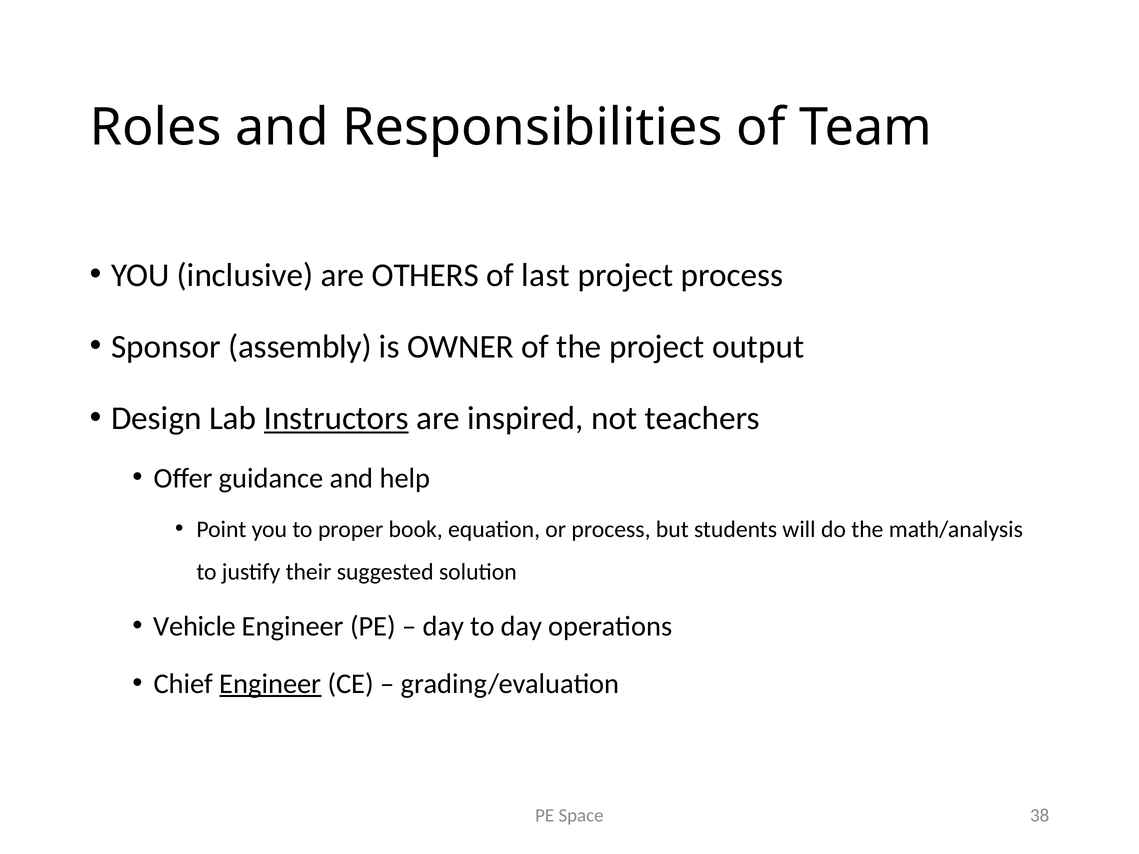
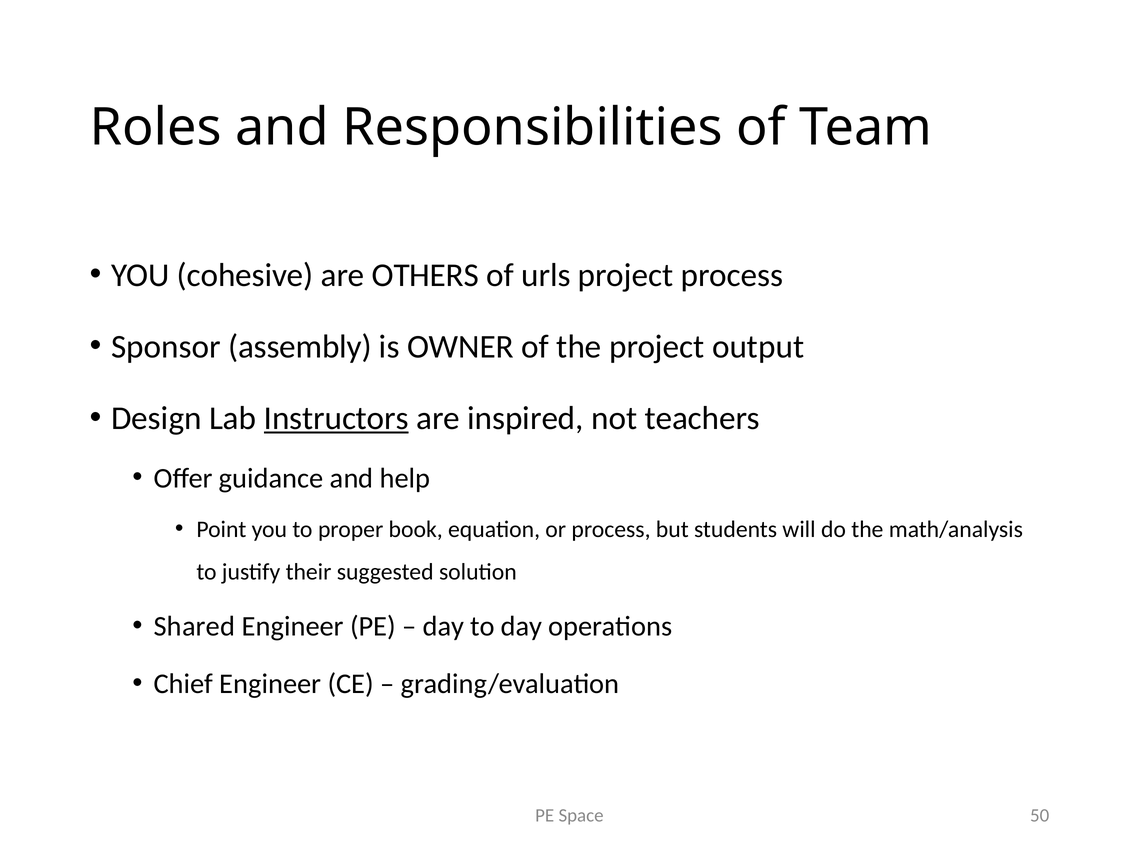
inclusive: inclusive -> cohesive (245, 275)
last: last -> urls (546, 275)
Vehicle: Vehicle -> Shared (194, 627)
Engineer underline: present -> none (270, 684)
38: 38 -> 50 (1040, 816)
